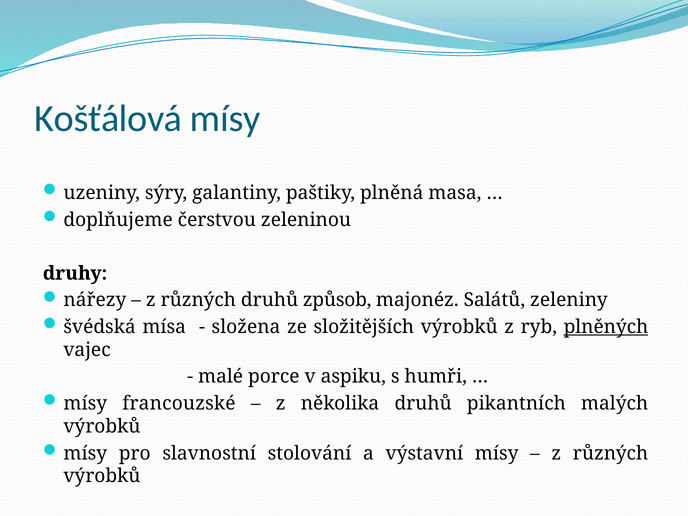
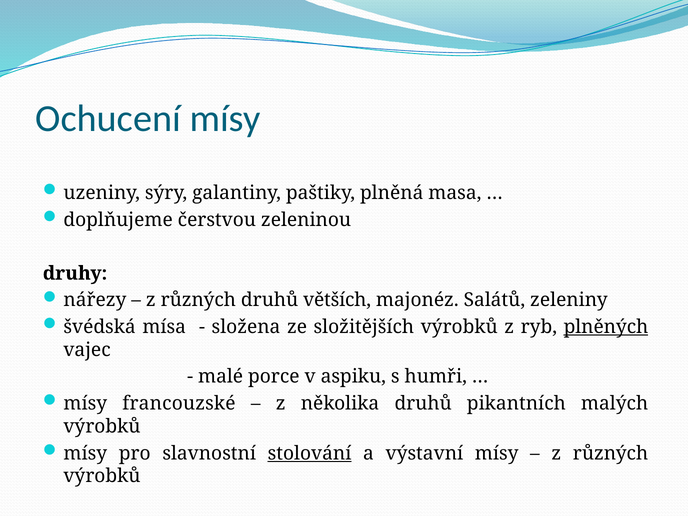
Košťálová: Košťálová -> Ochucení (108, 119)
způsob: způsob -> větších (337, 300)
stolování underline: none -> present (310, 453)
